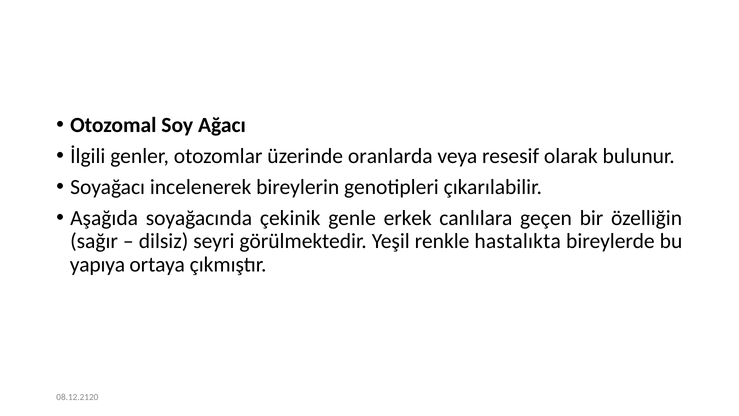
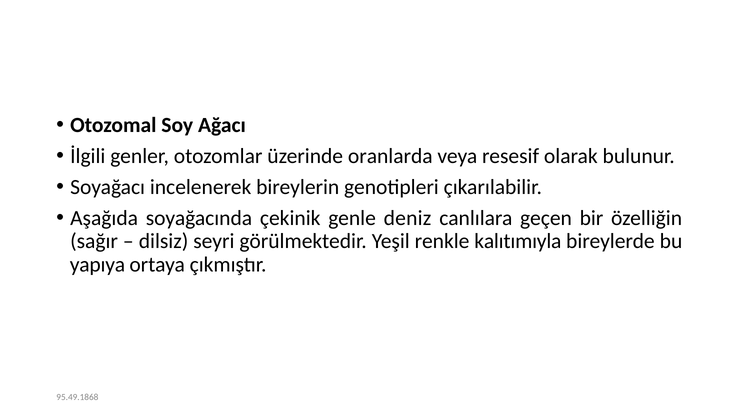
erkek: erkek -> deniz (408, 218)
hastalıkta: hastalıkta -> kalıtımıyla (518, 241)
08.12.2120: 08.12.2120 -> 95.49.1868 (77, 397)
